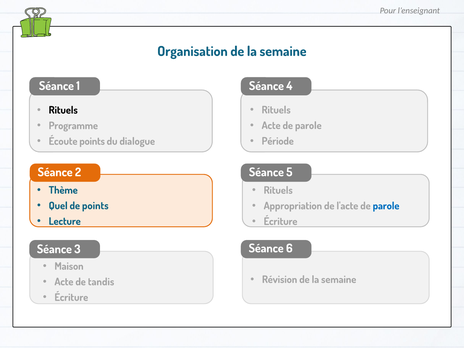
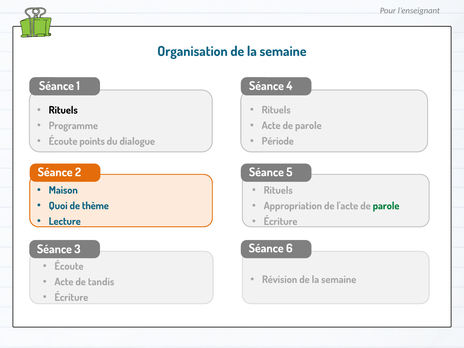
Thème: Thème -> Maison (63, 190)
Quel: Quel -> Quoi (58, 206)
de points: points -> thème (95, 206)
parole colour: blue -> green (386, 206)
Maison: Maison -> Écoute (69, 266)
